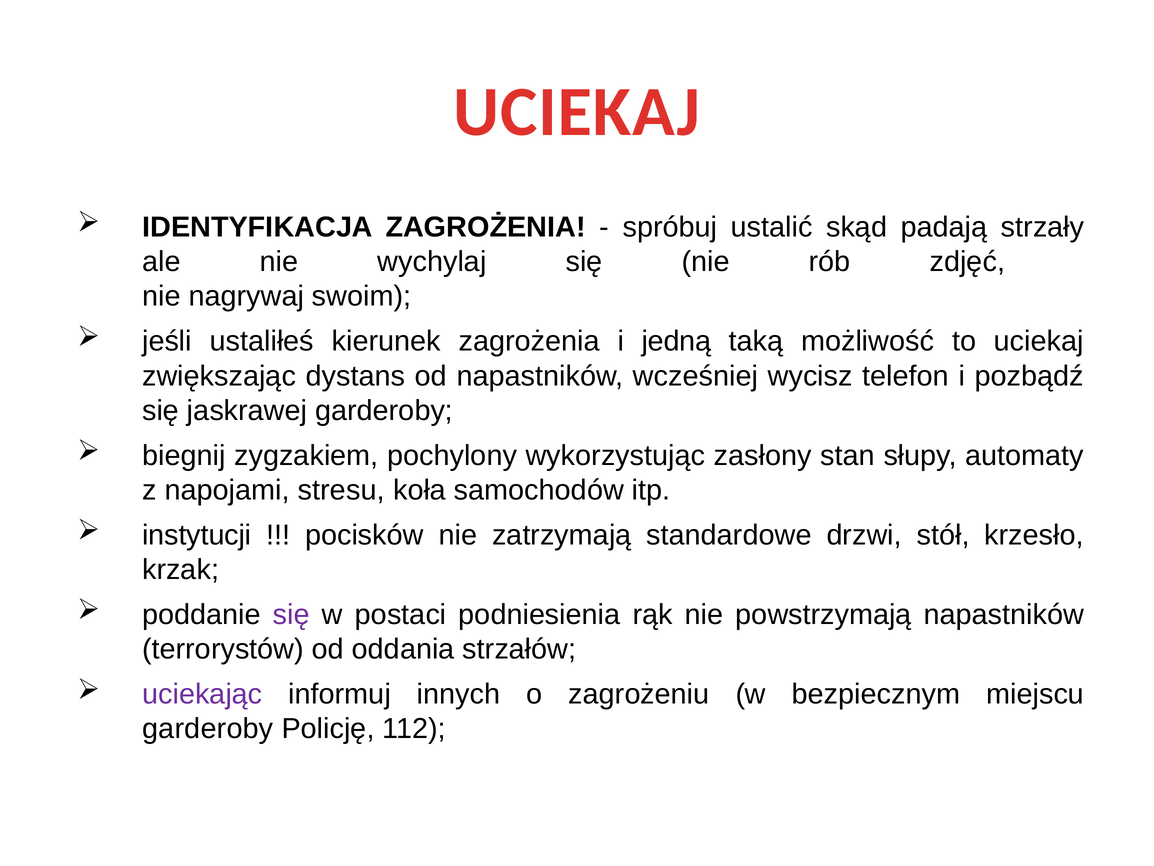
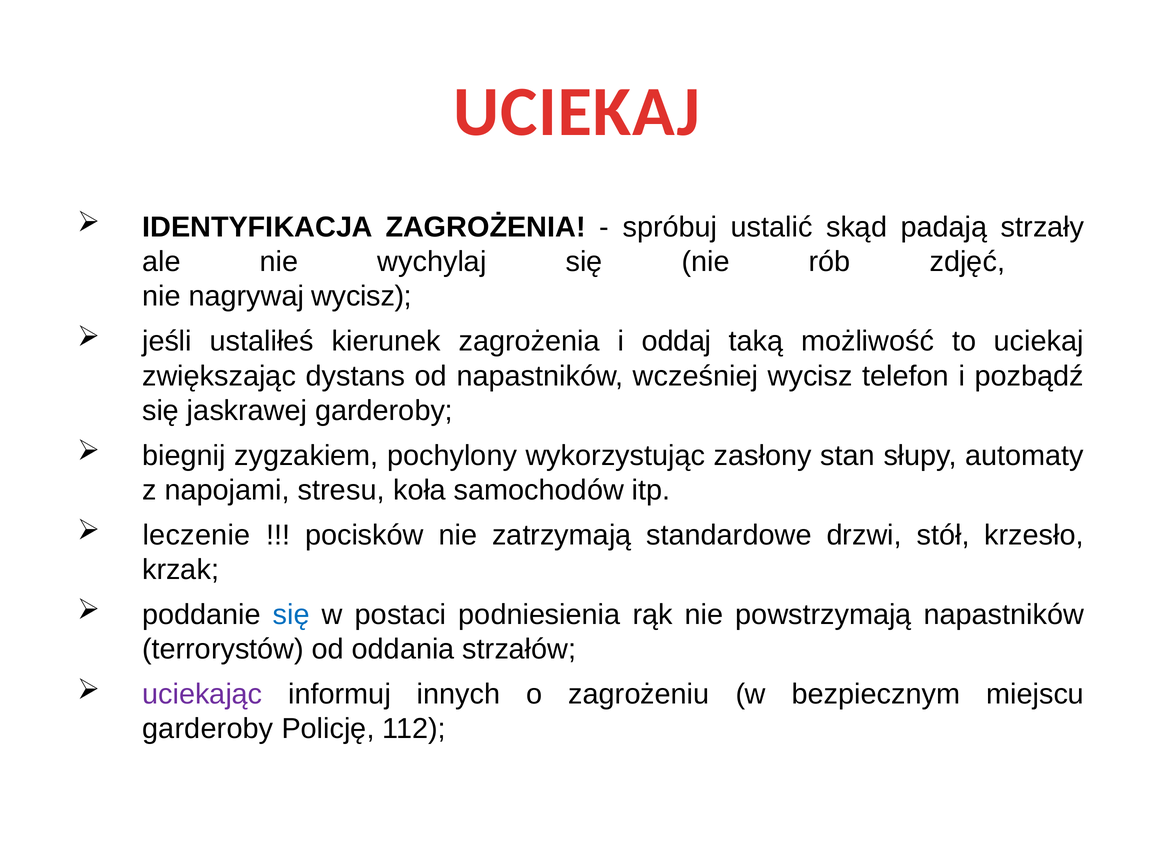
nagrywaj swoim: swoim -> wycisz (362, 296)
jedną: jedną -> oddaj (676, 341)
instytucji: instytucji -> leczenie (197, 535)
się colour: purple -> blue (291, 614)
